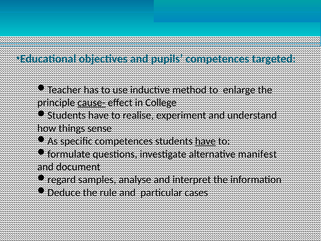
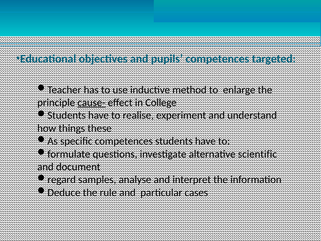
sense: sense -> these (100, 128)
have underline: present -> none (205, 141)
manifest: manifest -> scientific (257, 154)
